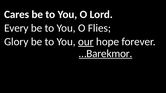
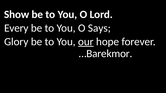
Cares: Cares -> Show (17, 14)
Flies: Flies -> Says (99, 28)
…Barekmor underline: present -> none (106, 54)
